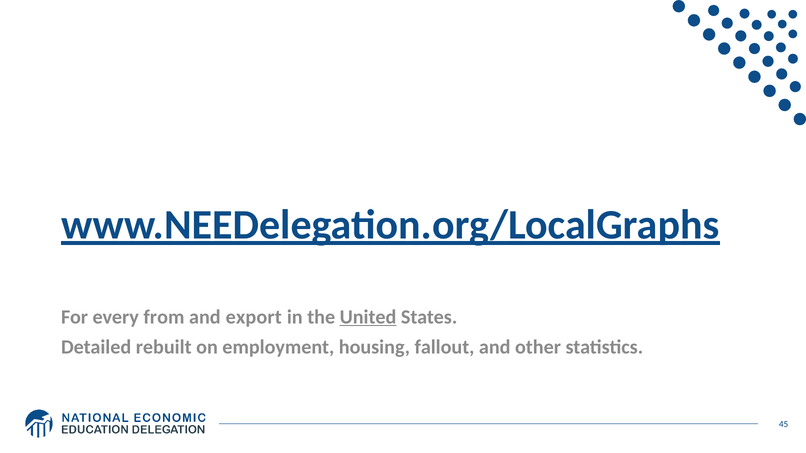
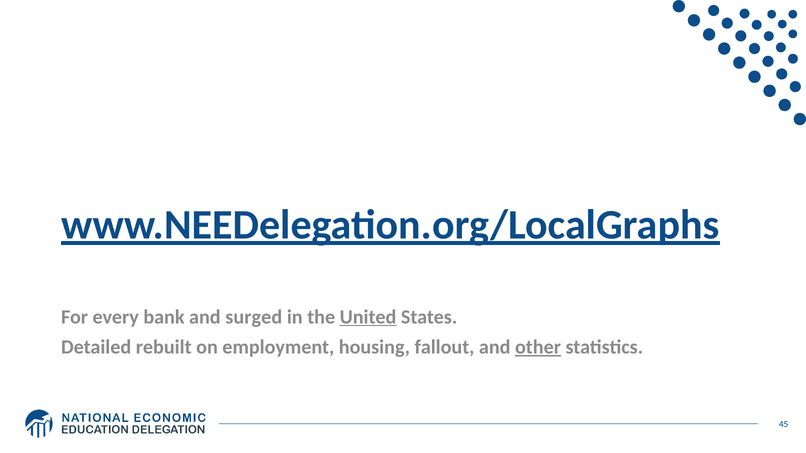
from: from -> bank (164, 317)
export: export -> surged (254, 317)
other underline: none -> present (538, 347)
